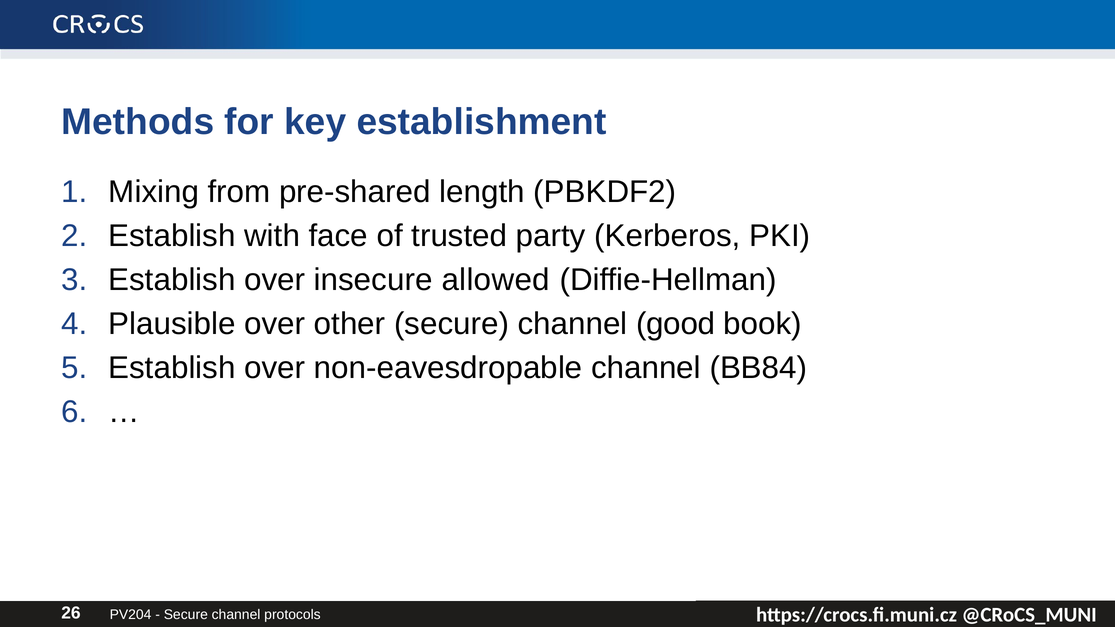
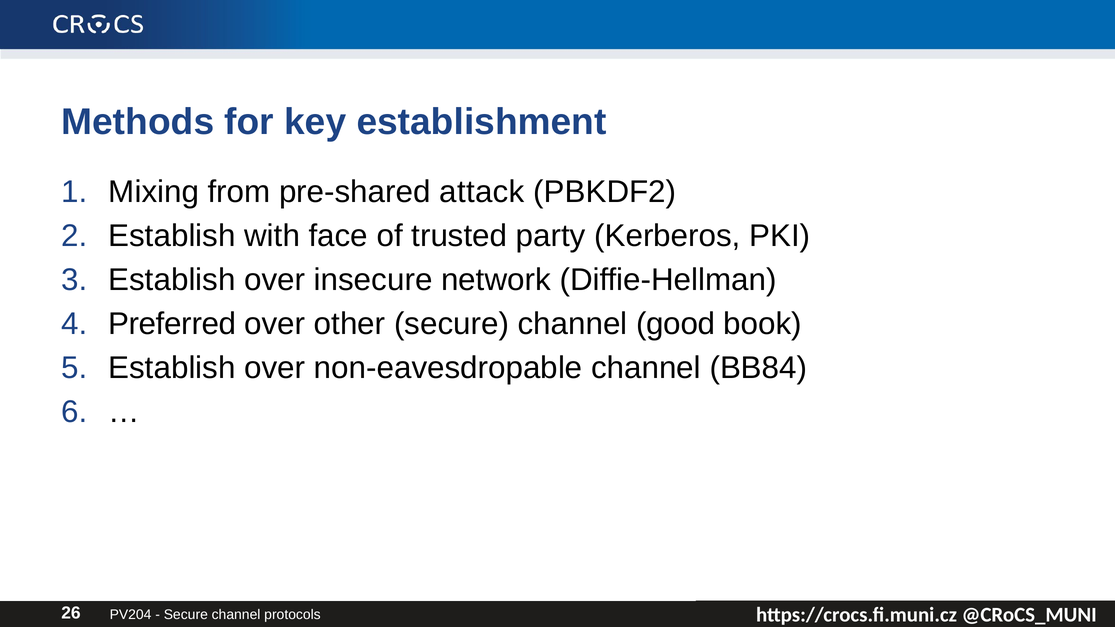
length: length -> attack (482, 192)
allowed: allowed -> network (496, 280)
Plausible: Plausible -> Preferred (172, 324)
